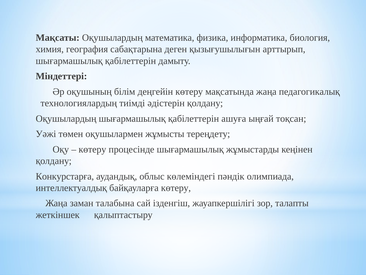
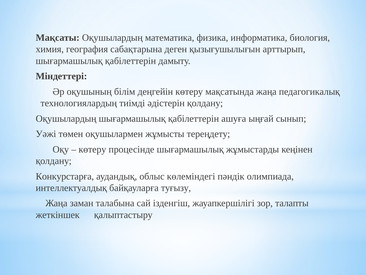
тоқсан: тоқсан -> сынып (291, 118)
байқауларға көтеру: көтеру -> туғызу (176, 188)
